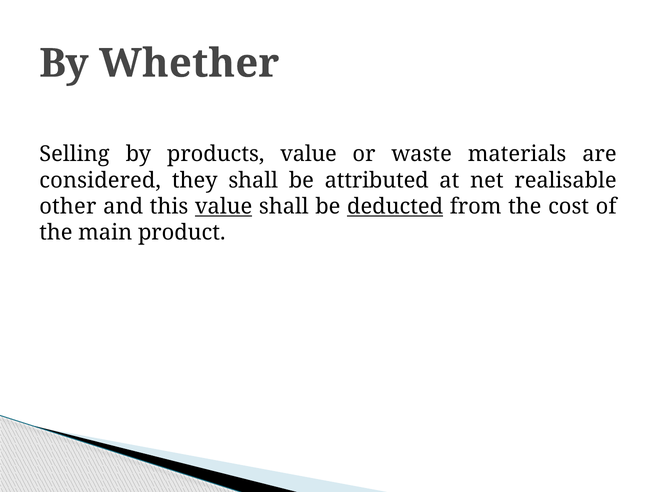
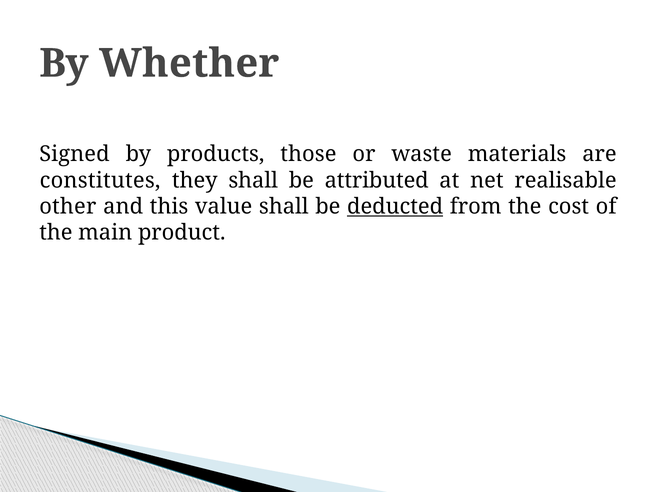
Selling: Selling -> Signed (74, 154)
products value: value -> those (308, 154)
considered: considered -> constitutes (100, 180)
value underline: present -> none (224, 207)
